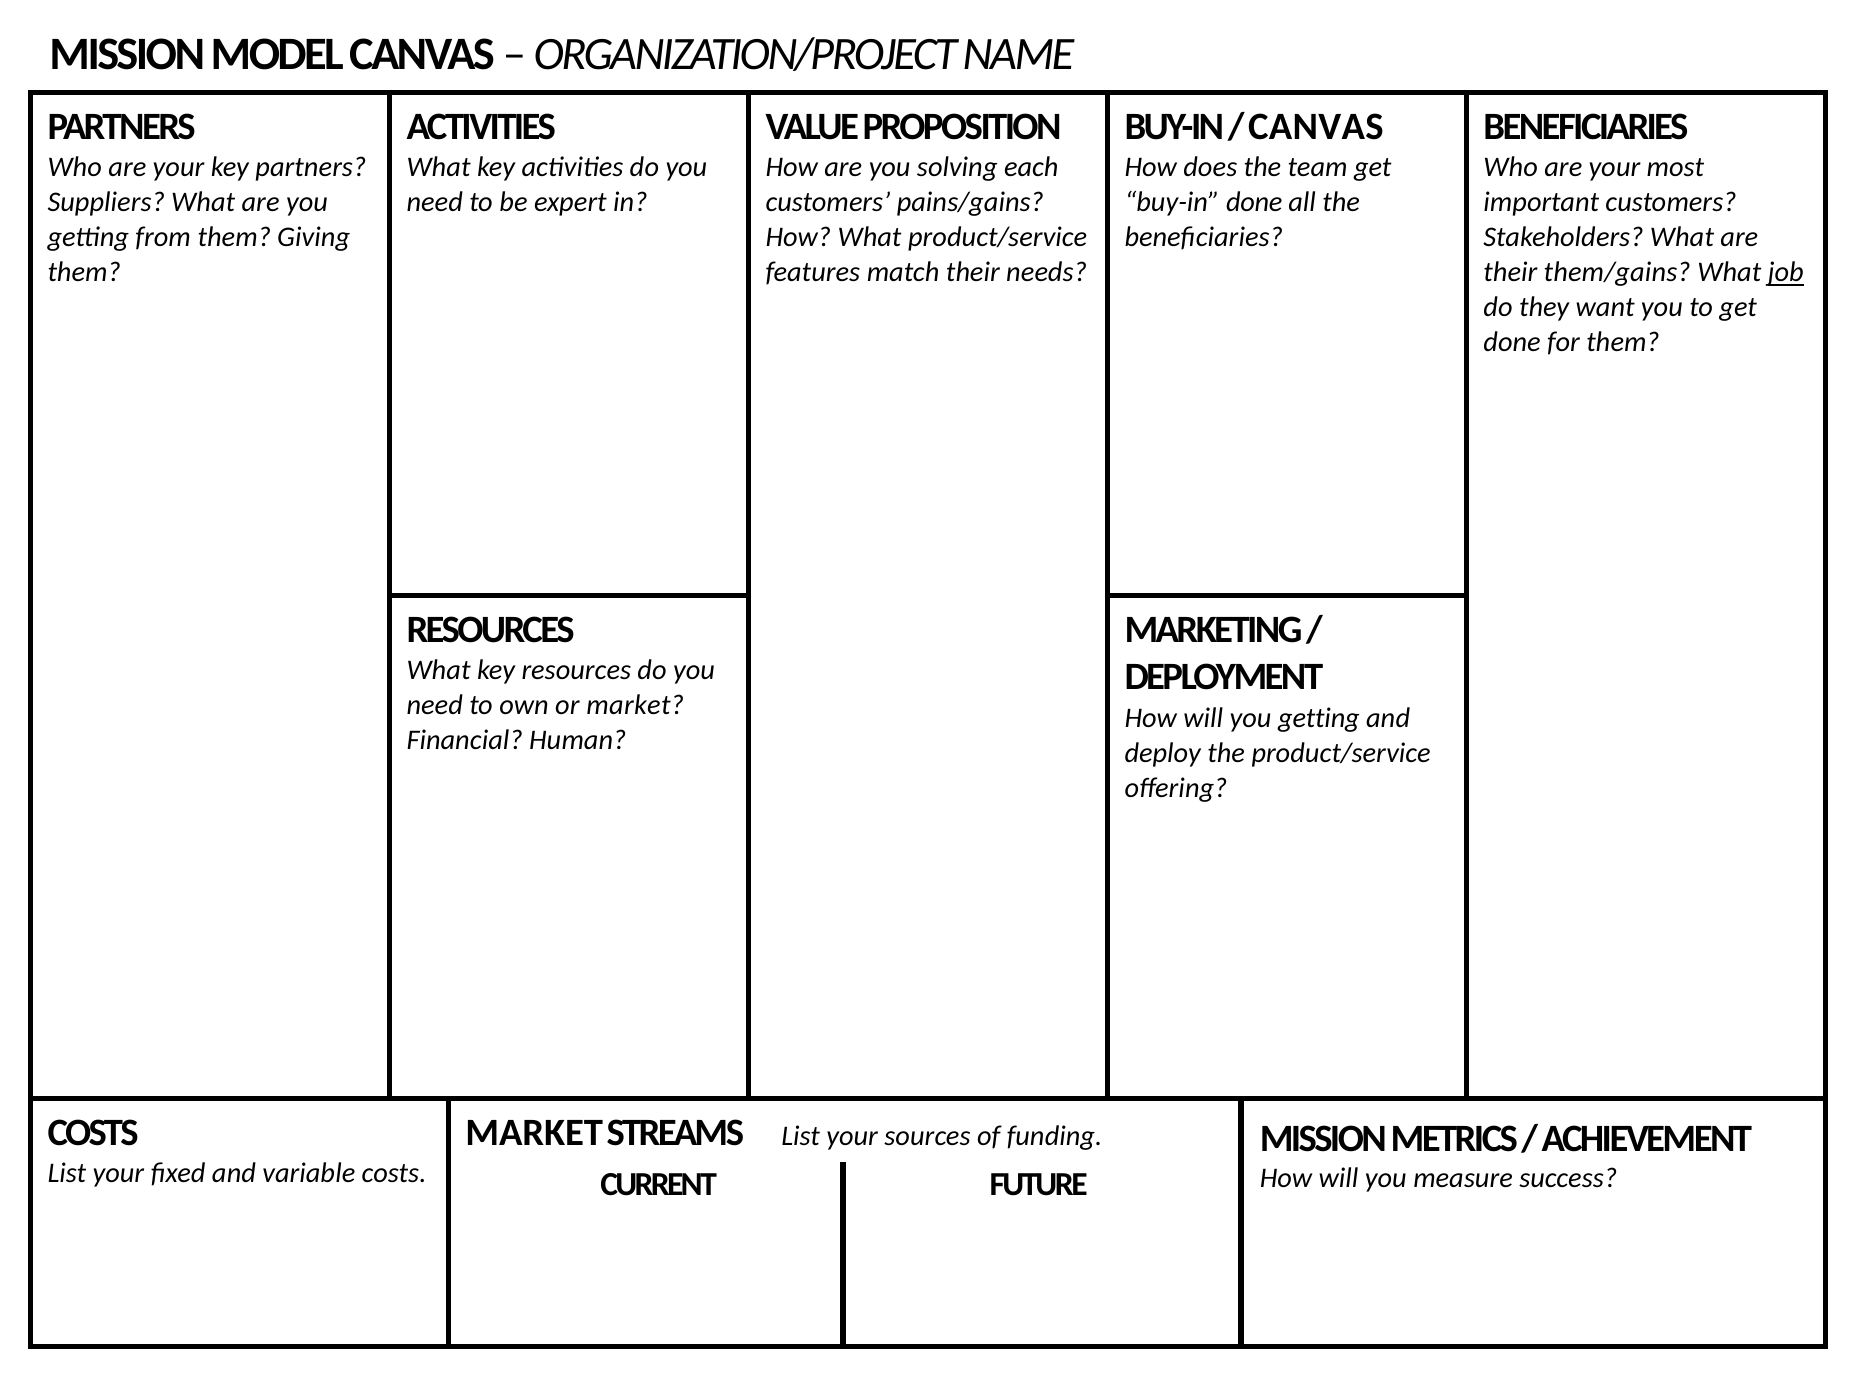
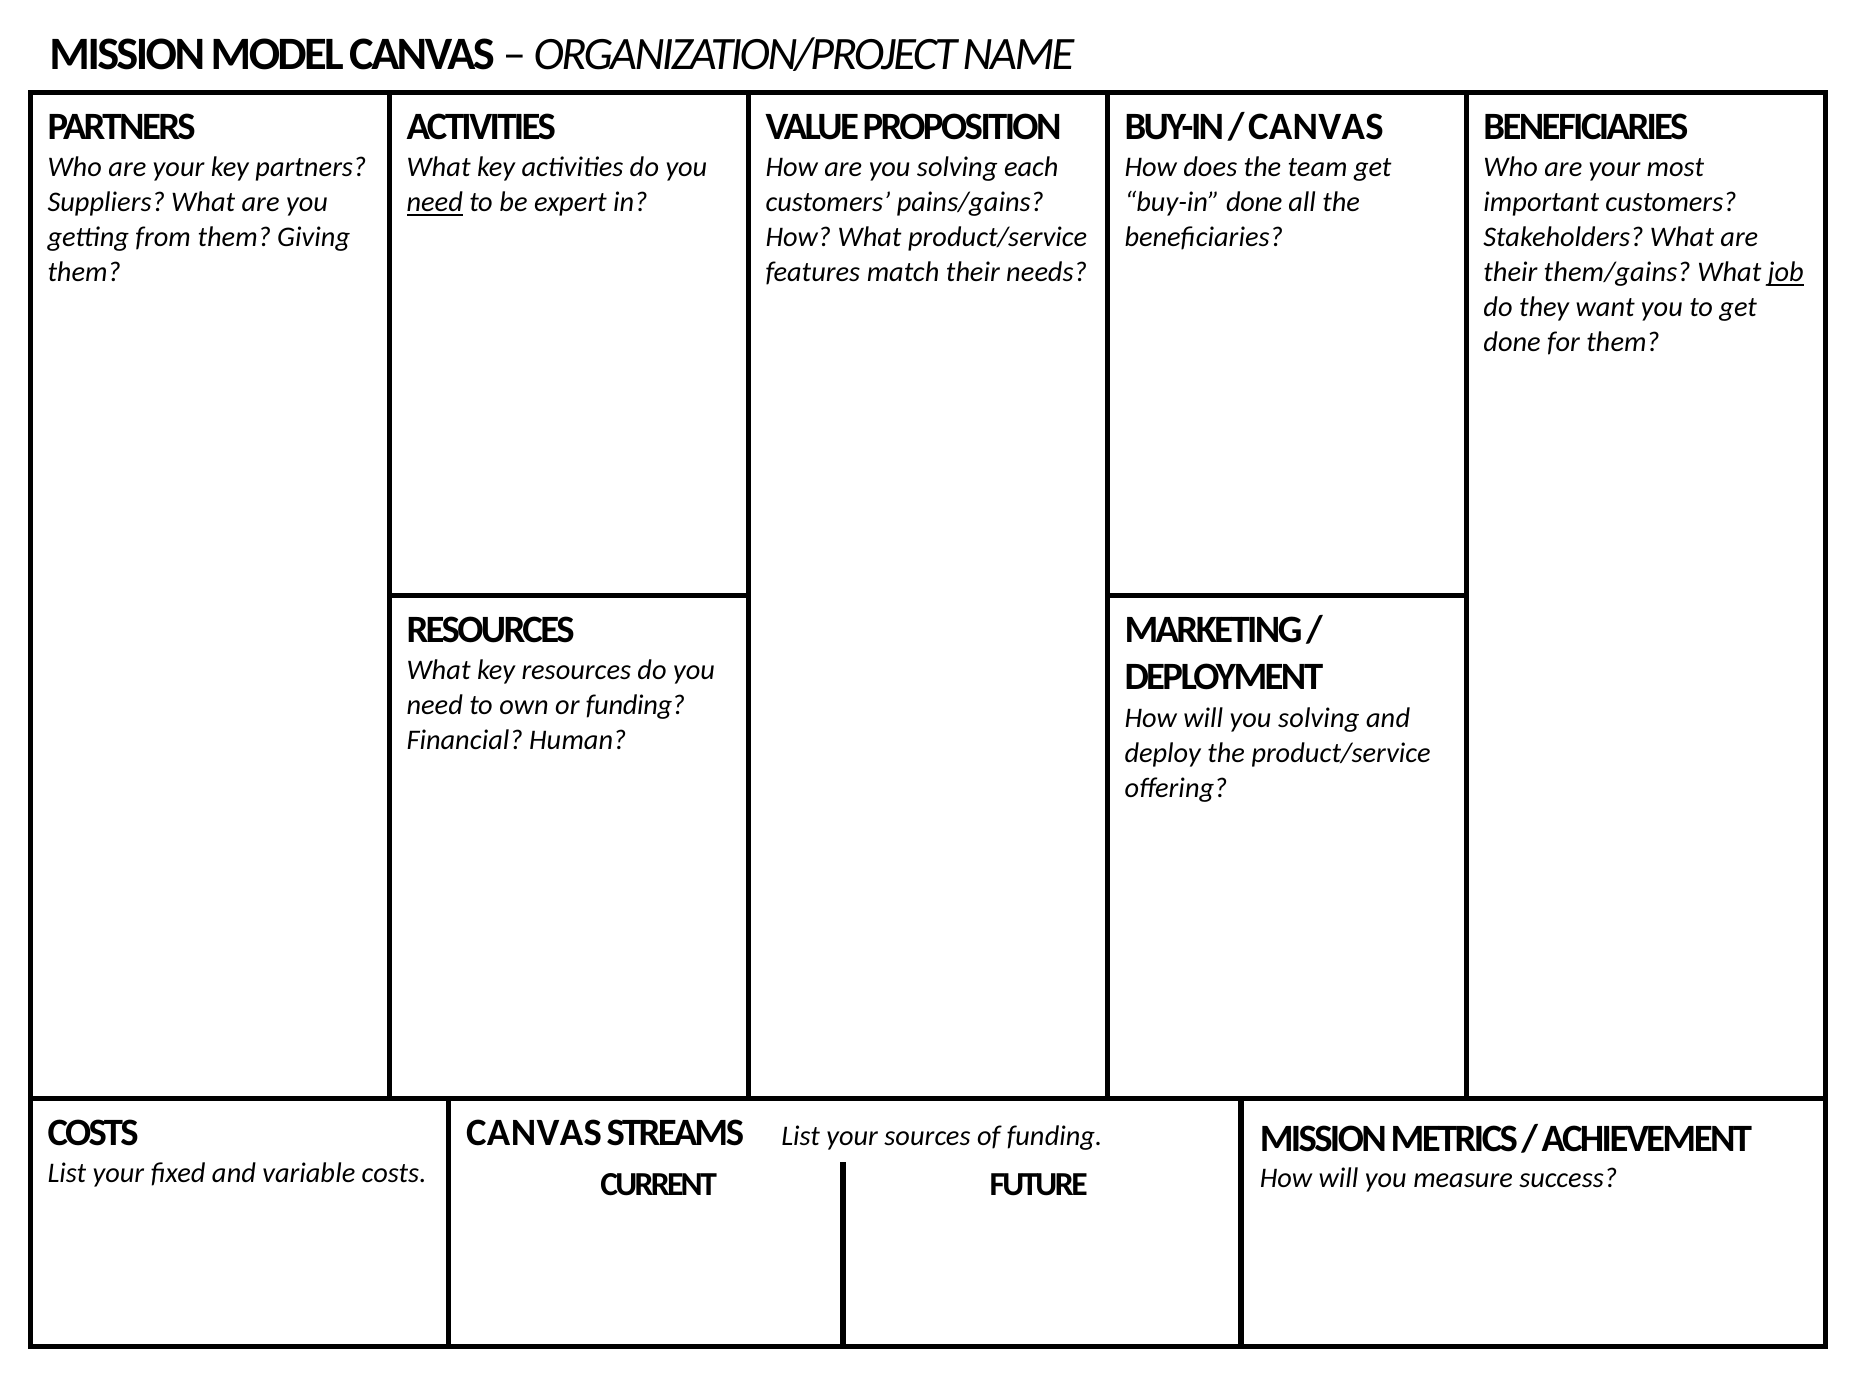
need underline: none -> present (435, 202)
or market: market -> funding (635, 705)
will you getting: getting -> solving (1319, 718)
MARKET: MARKET -> CANVAS (534, 1132)
